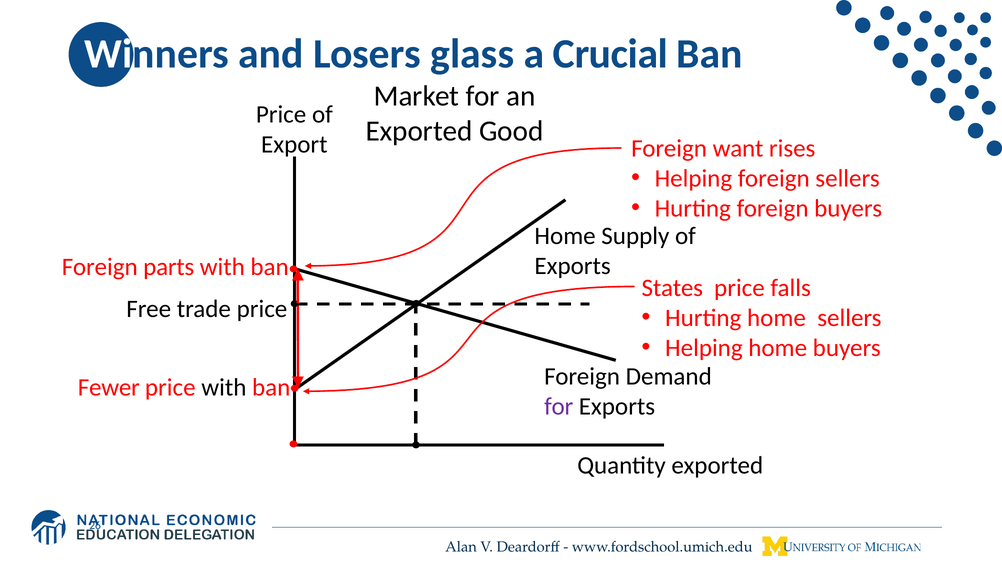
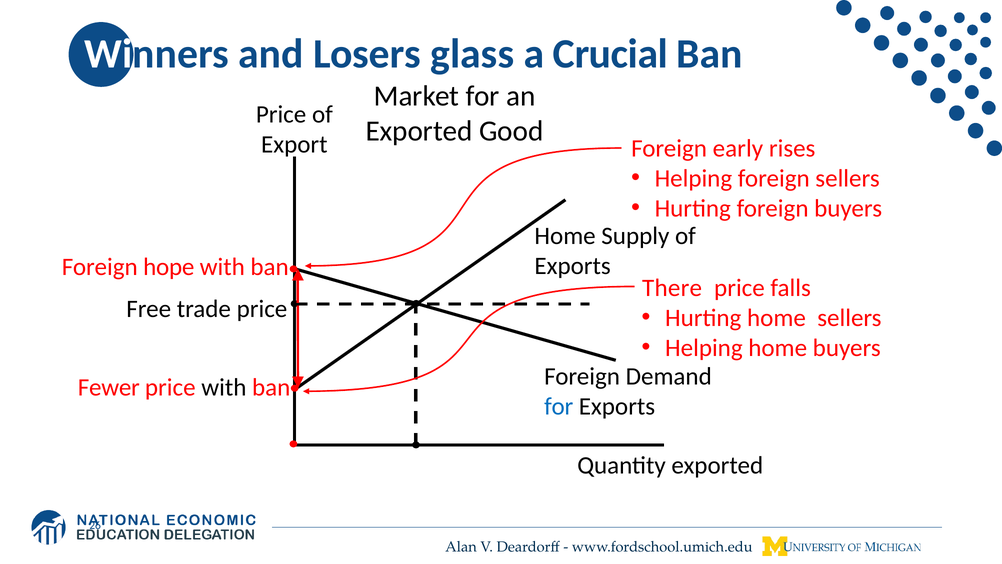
want: want -> early (738, 148)
parts: parts -> hope (169, 267)
States: States -> There (672, 288)
for colour: purple -> blue (559, 406)
